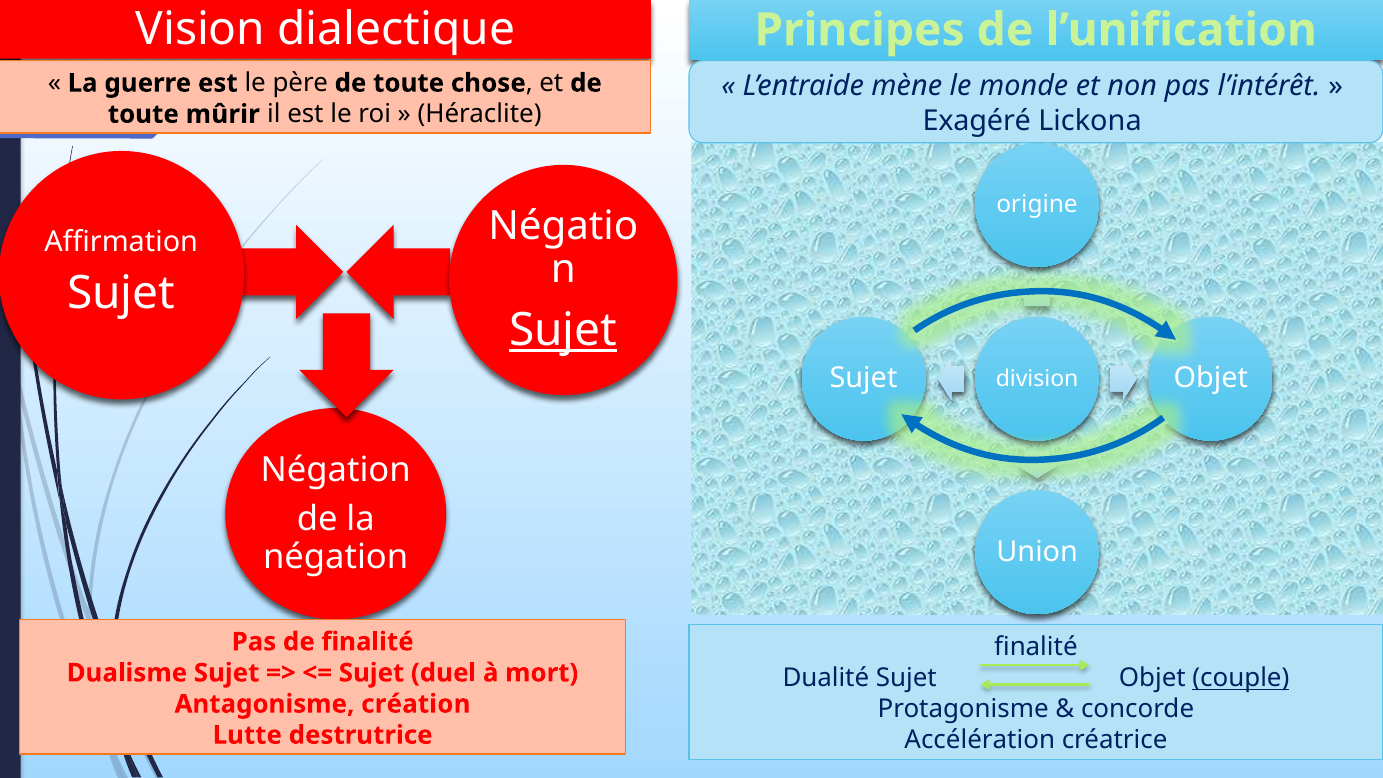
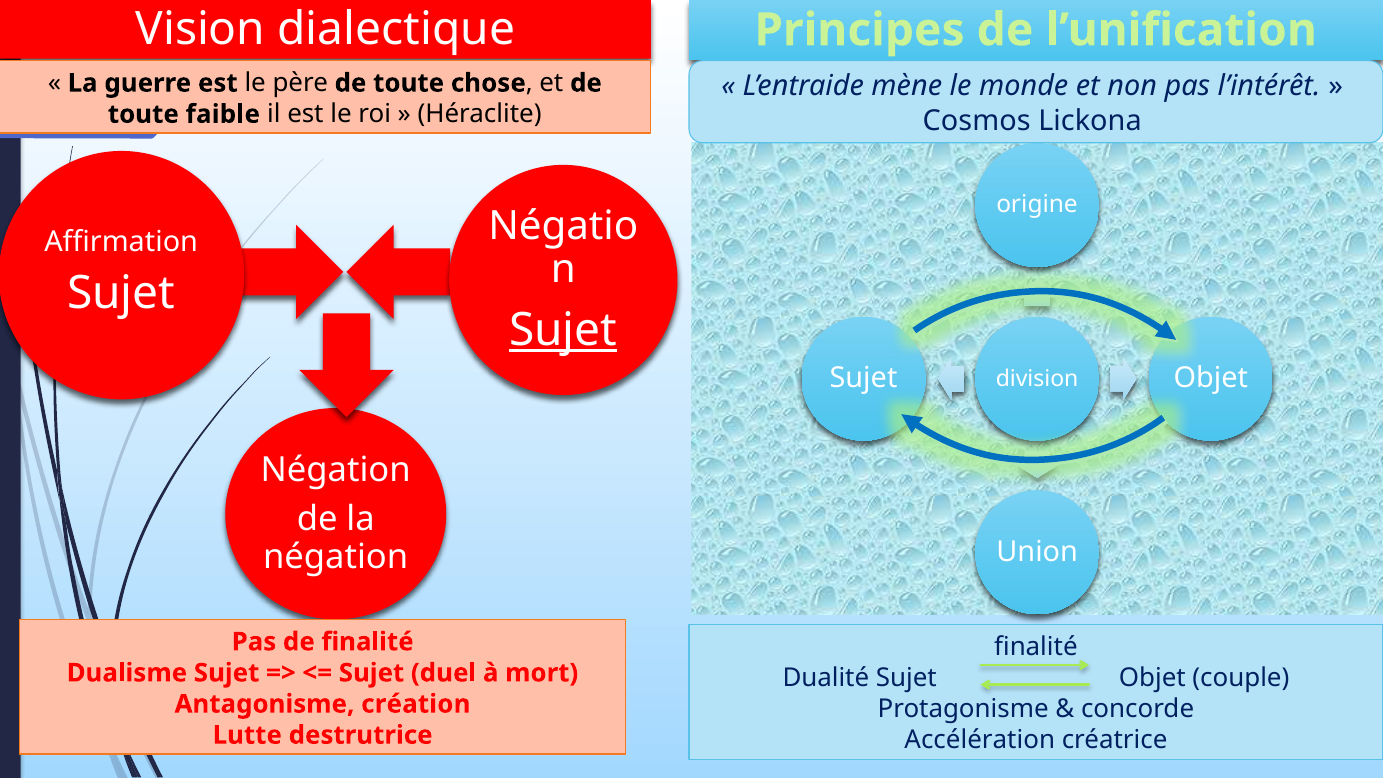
mûrir: mûrir -> faible (223, 114)
Exagéré: Exagéré -> Cosmos (977, 121)
couple underline: present -> none (1241, 678)
